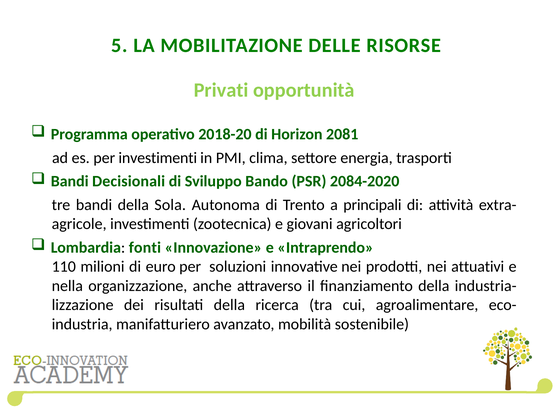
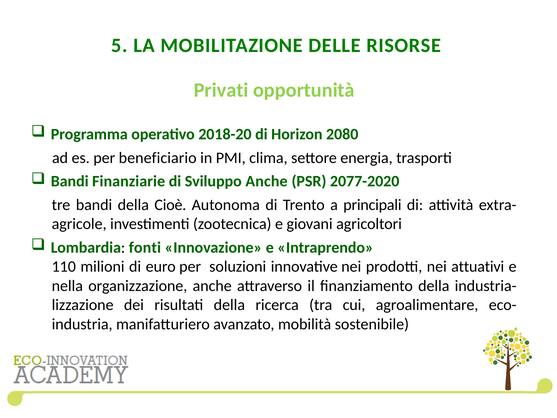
2081: 2081 -> 2080 (342, 134)
per investimenti: investimenti -> beneficiario (158, 158)
Decisionali: Decisionali -> Finanziarie (129, 181)
Sviluppo Bando: Bando -> Anche (267, 181)
2084-2020: 2084-2020 -> 2077-2020 (365, 181)
Sola: Sola -> Cioè (170, 205)
